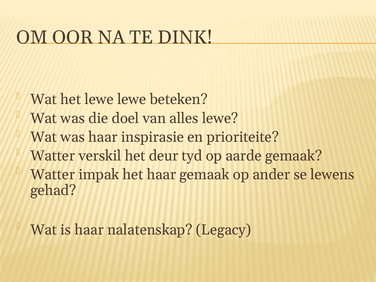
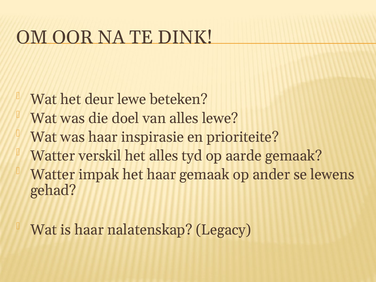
het lewe: lewe -> deur (99, 99)
het deur: deur -> alles (164, 156)
